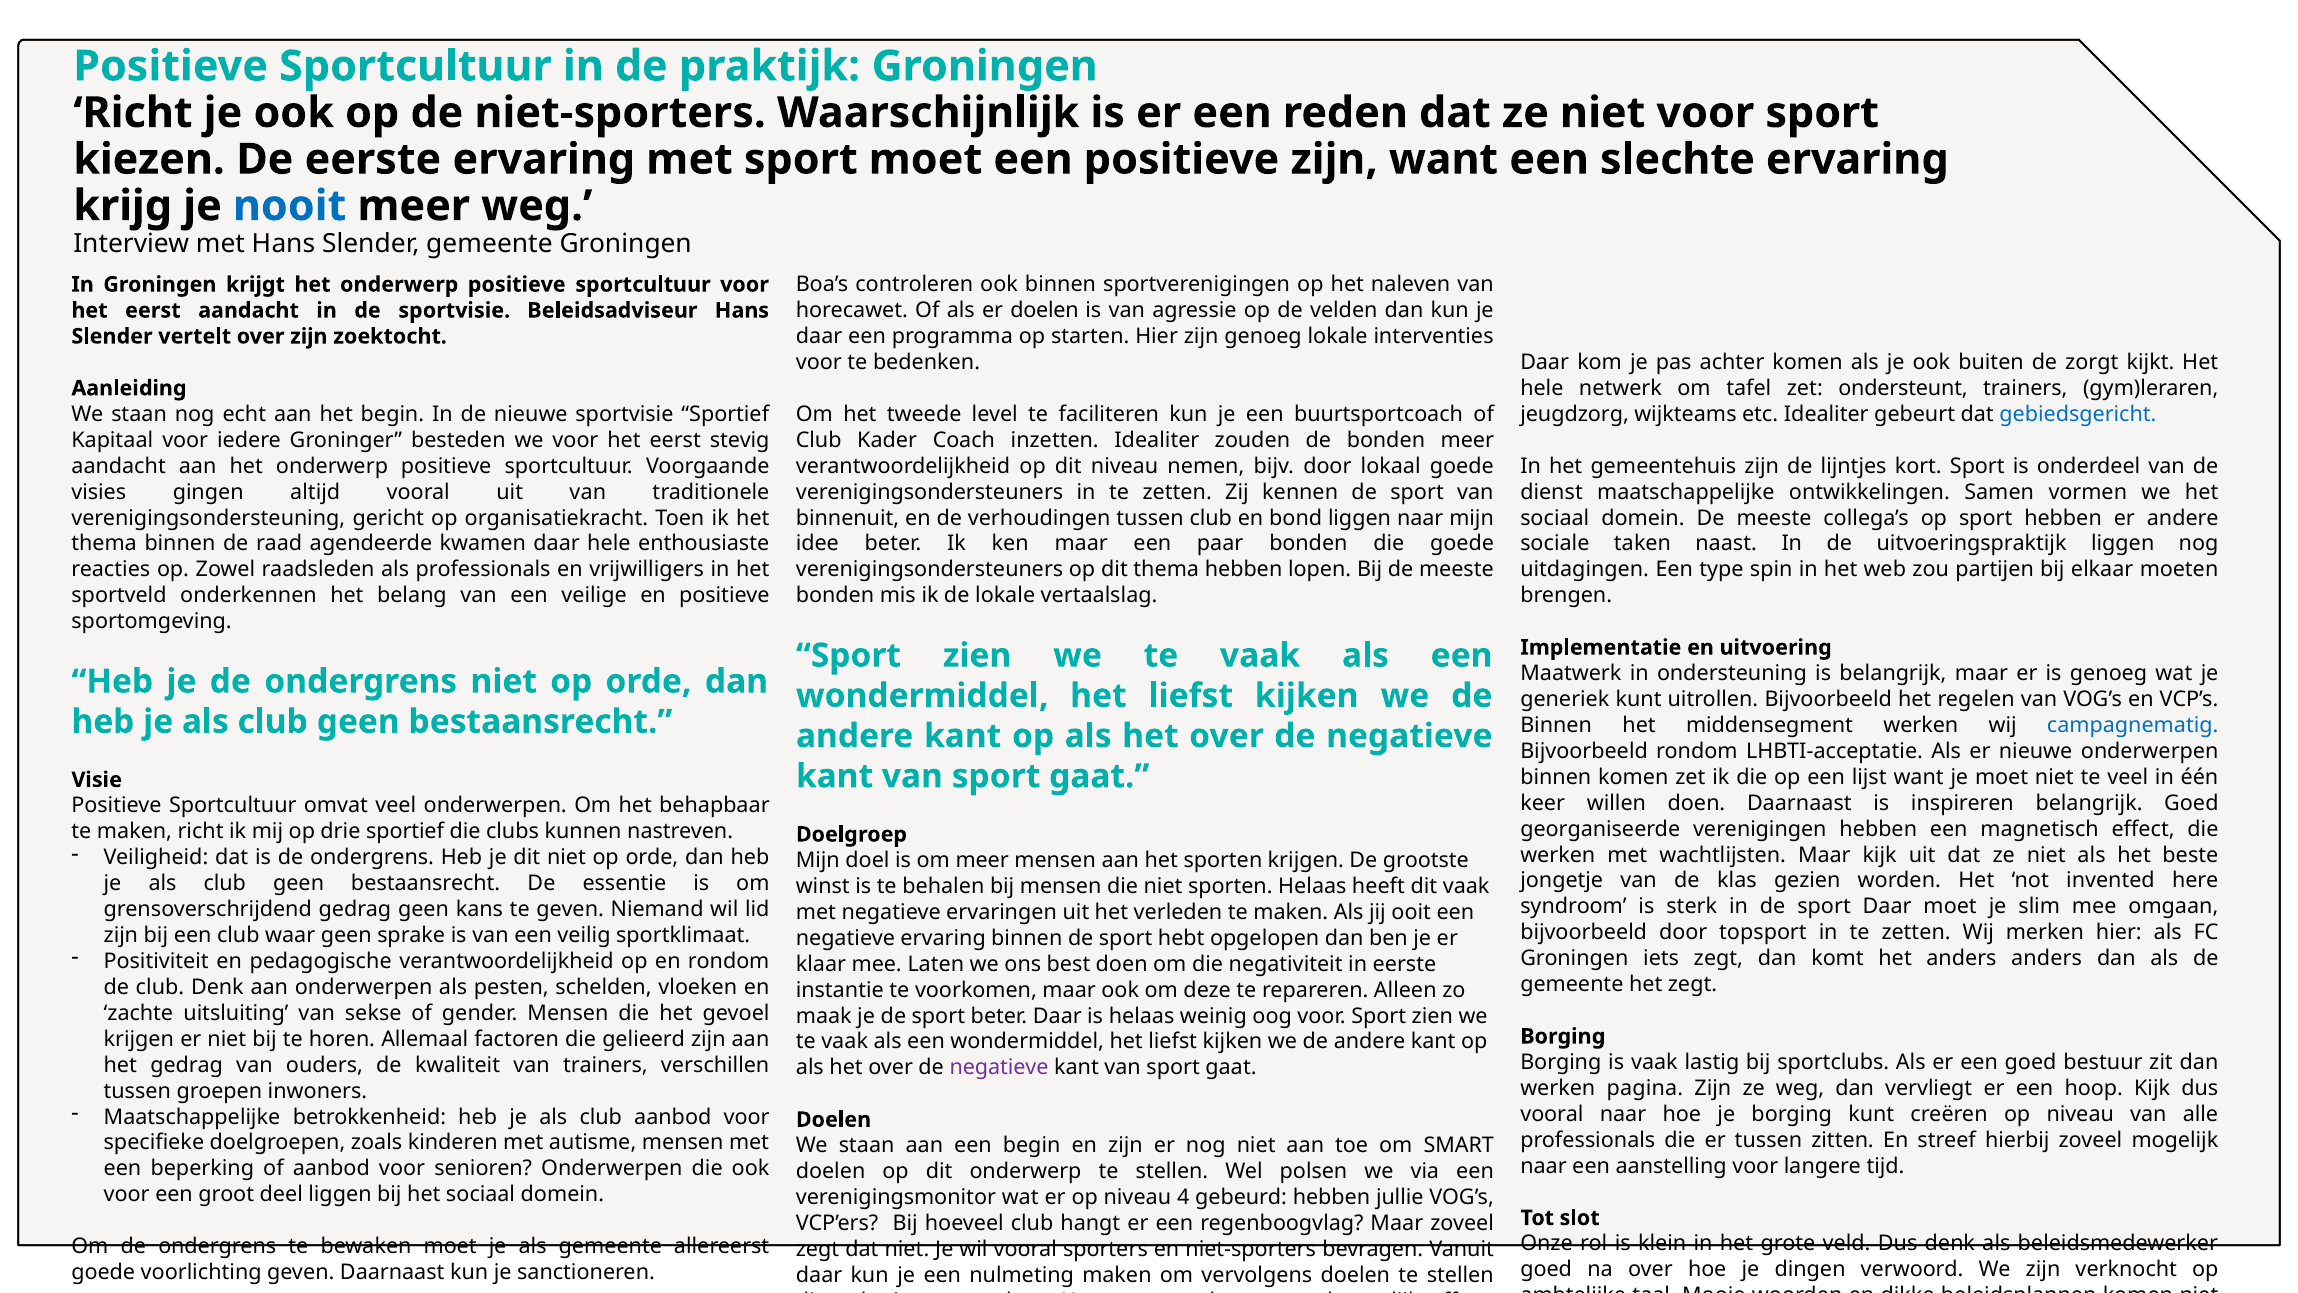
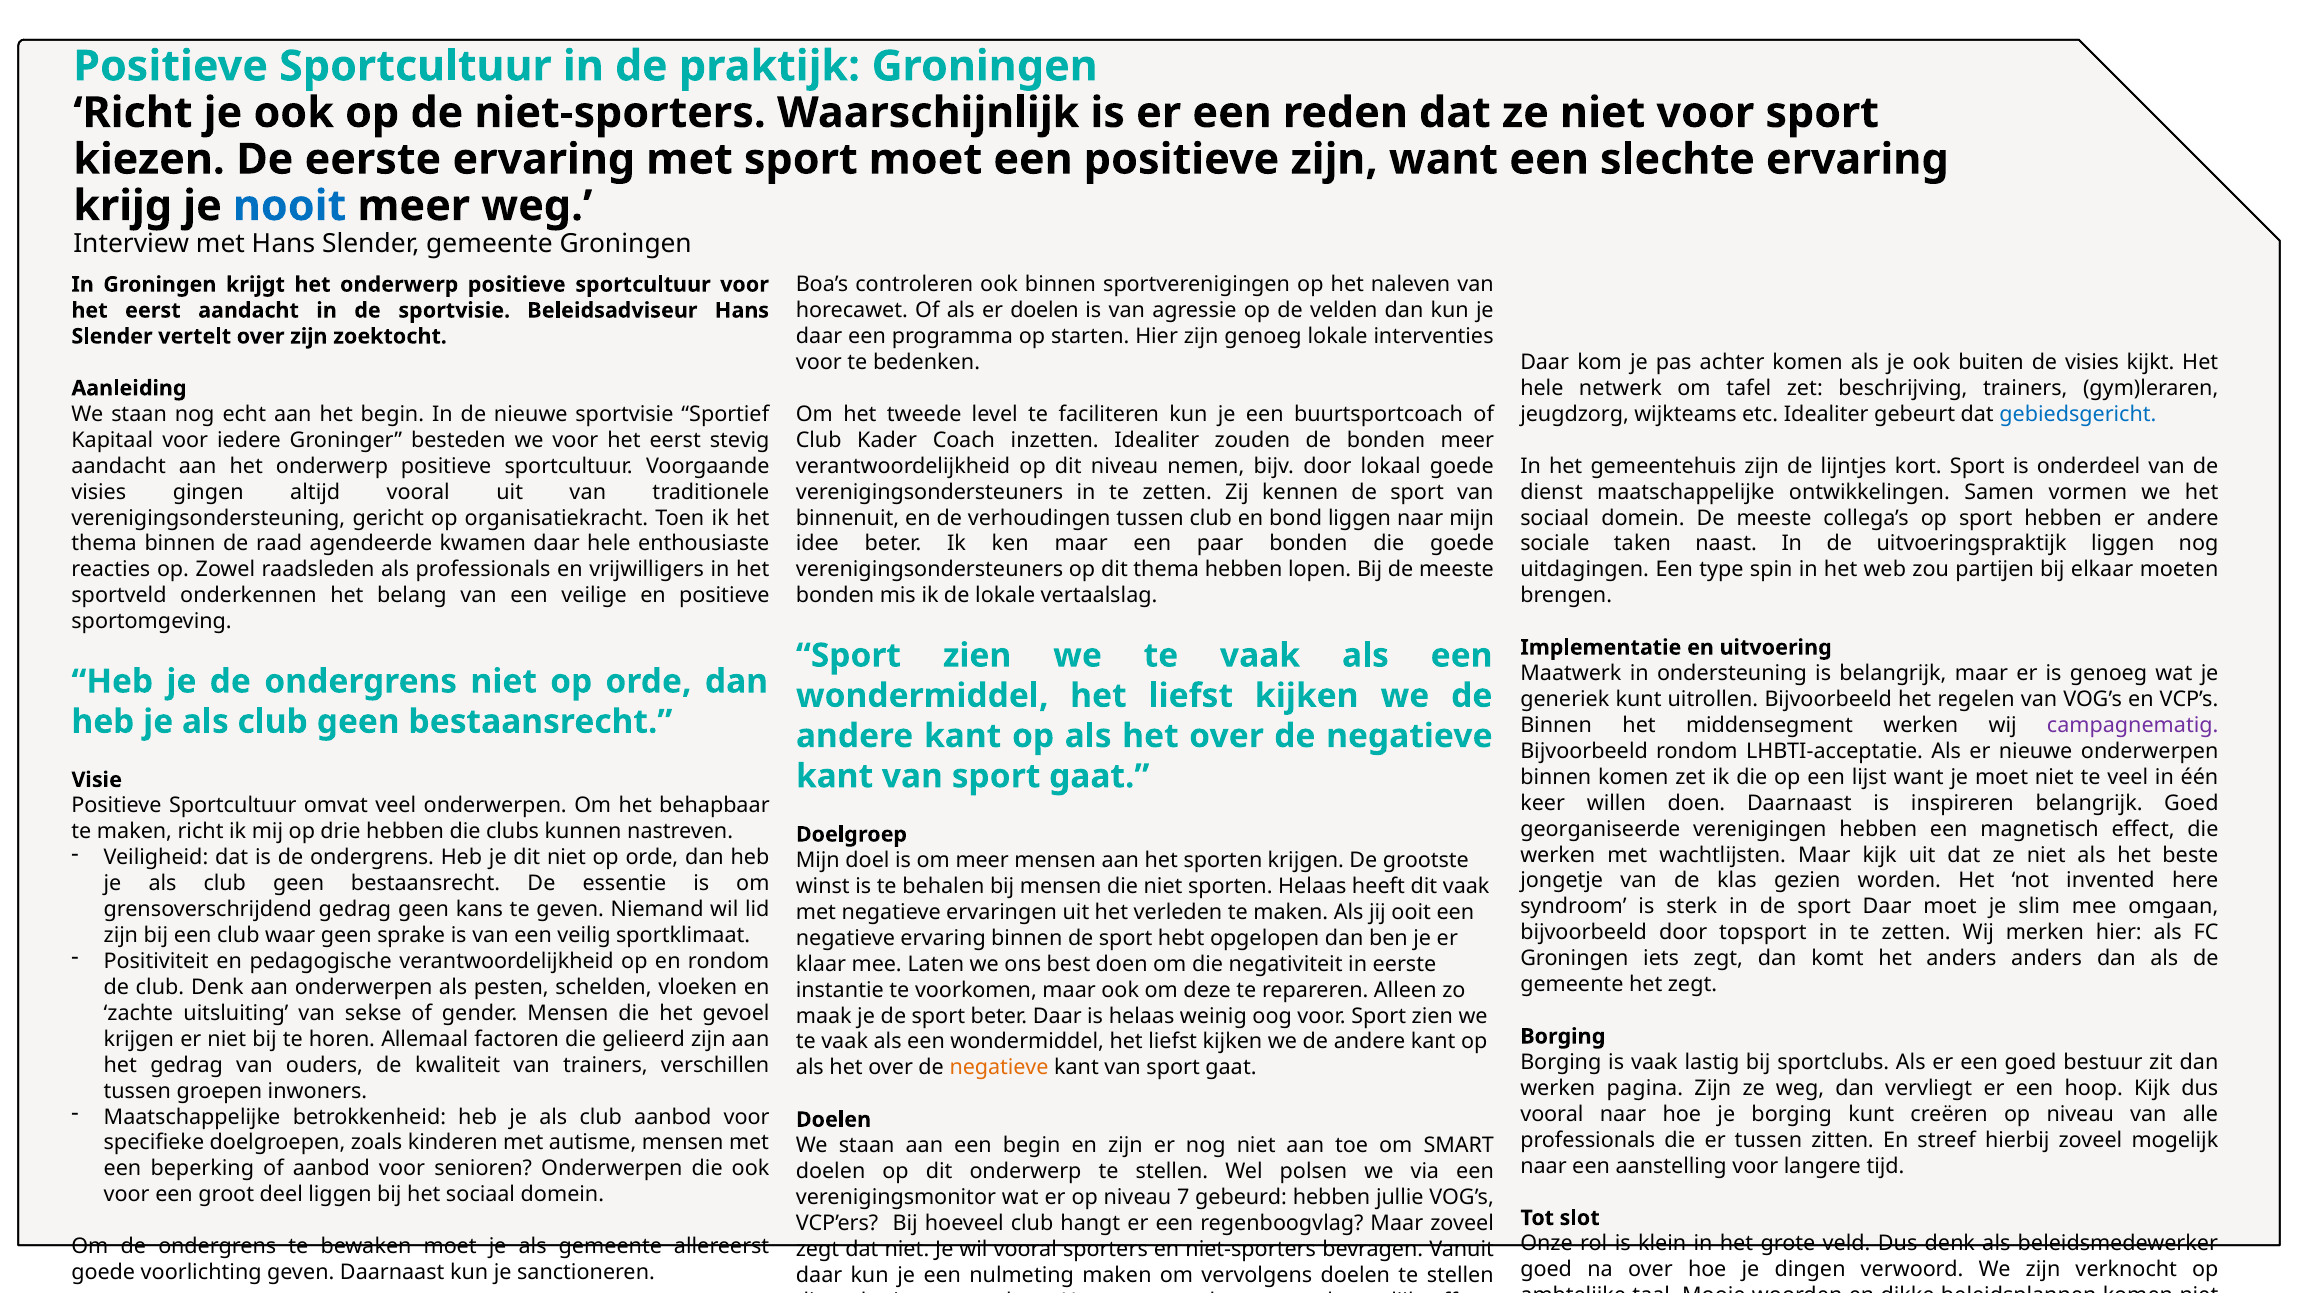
de zorgt: zorgt -> visies (2092, 362)
ondersteunt: ondersteunt -> beschrijving (1903, 388)
campagnematig colour: blue -> purple (2133, 725)
drie sportief: sportief -> hebben (405, 831)
negatieve colour: purple -> orange (999, 1067)
4: 4 -> 7 (1183, 1197)
